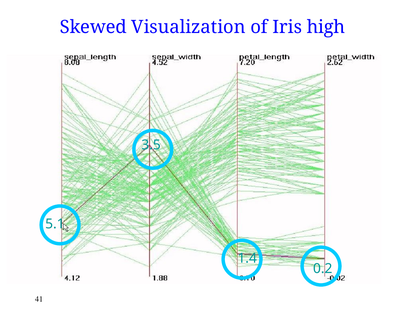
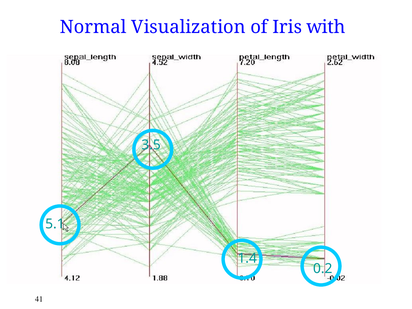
Skewed: Skewed -> Normal (93, 27)
high: high -> with (326, 27)
